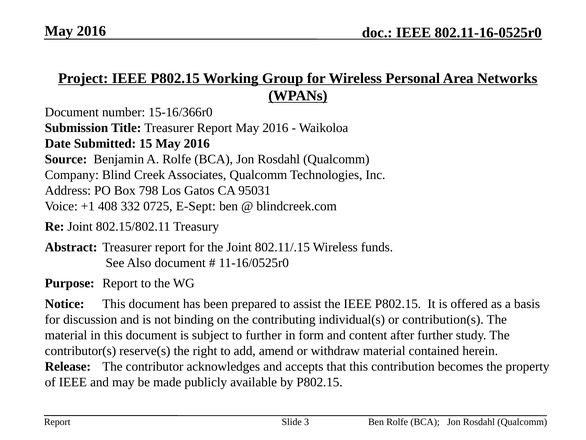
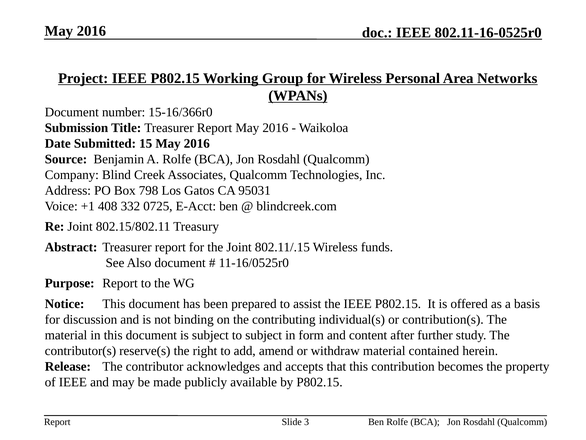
E-Sept: E-Sept -> E-Acct (196, 206)
to further: further -> subject (264, 335)
